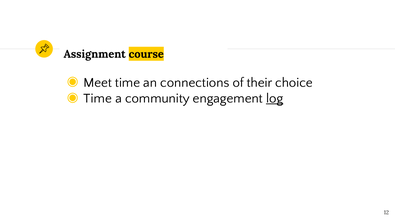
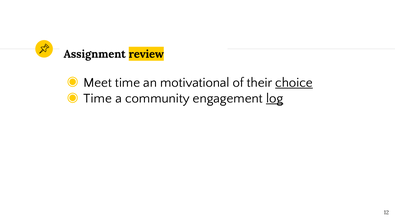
course: course -> review (146, 54)
connections: connections -> motivational (195, 83)
choice underline: none -> present (294, 83)
